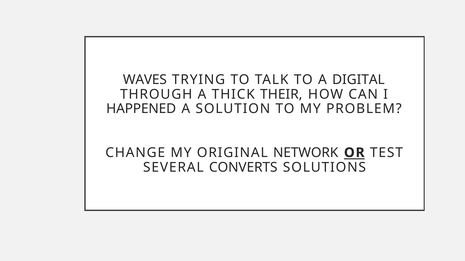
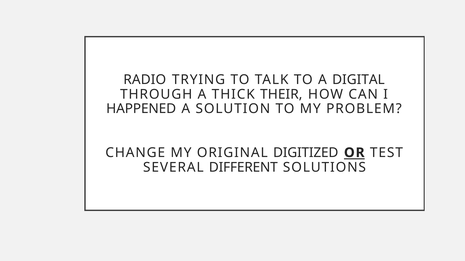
WAVES: WAVES -> RADIO (145, 80)
NETWORK: NETWORK -> DIGITIZED (306, 153)
CONVERTS: CONVERTS -> DIFFERENT (243, 168)
